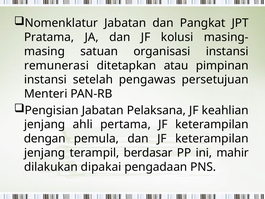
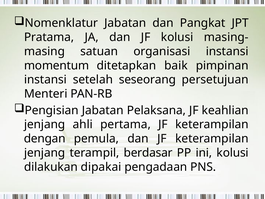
remunerasi: remunerasi -> momentum (57, 65)
atau: atau -> baik (176, 65)
pengawas: pengawas -> seseorang (147, 80)
ini mahir: mahir -> kolusi (233, 153)
